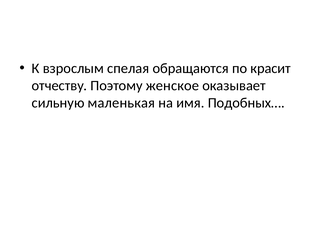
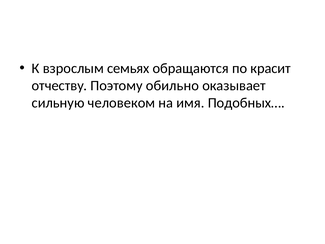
спелая: спелая -> семьях (128, 68)
женское: женское -> обильно (172, 86)
маленькая: маленькая -> человеком (121, 103)
